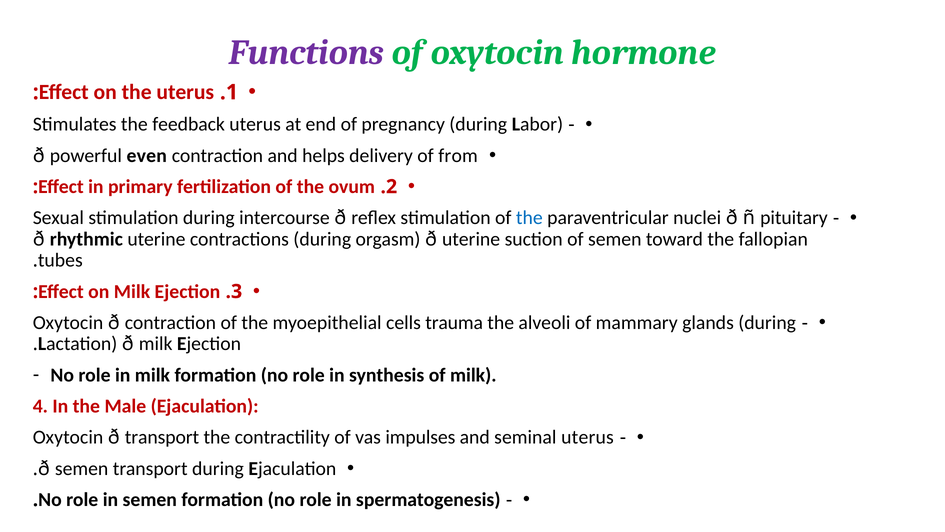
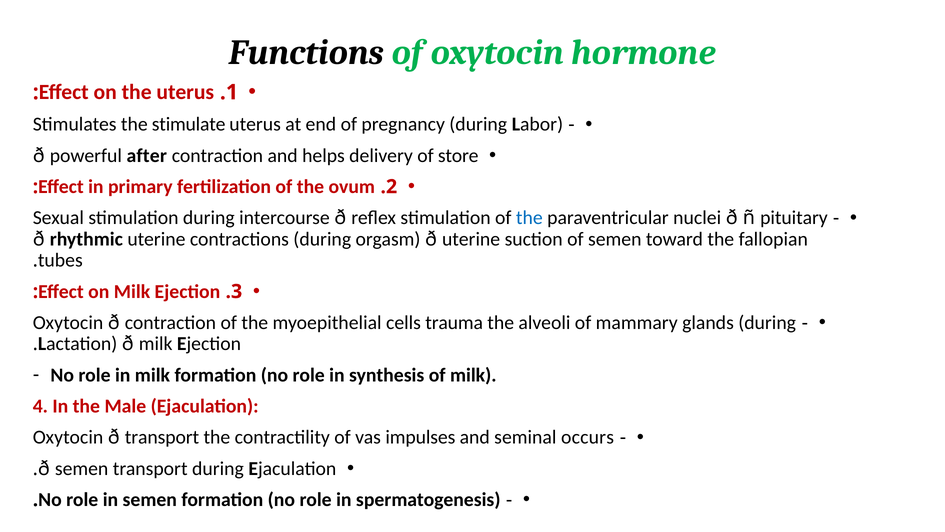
Functions colour: purple -> black (306, 52)
feedback: feedback -> stimulate (189, 124)
even: even -> after (147, 155)
from: from -> store (458, 155)
seminal uterus: uterus -> occurs (588, 437)
